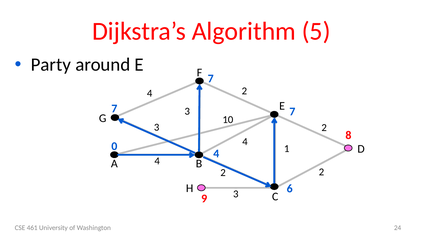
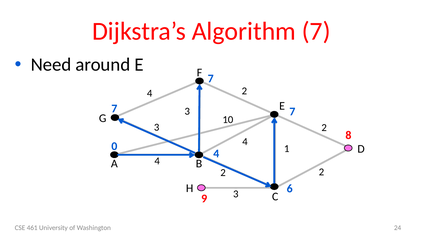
Algorithm 5: 5 -> 7 (316, 31)
Party: Party -> Need (51, 65)
